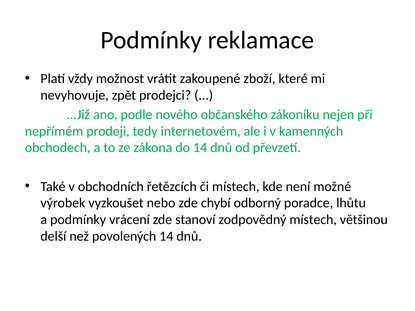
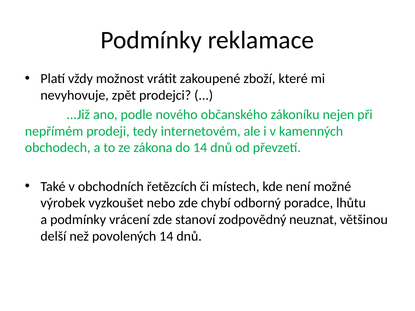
zodpovědný místech: místech -> neuznat (313, 220)
